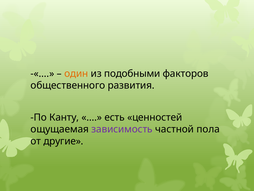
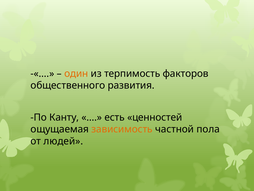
подобными: подобными -> терпимость (132, 73)
зависимость colour: purple -> orange (122, 129)
другие: другие -> людей (63, 141)
